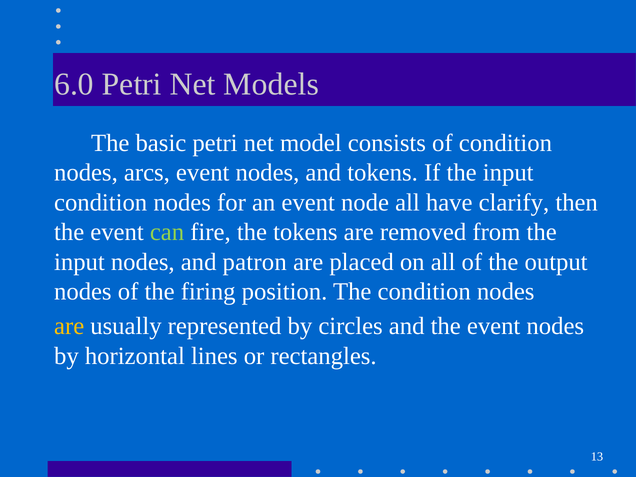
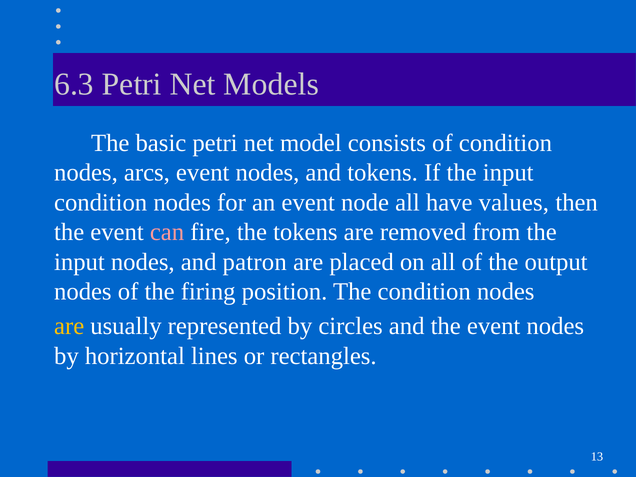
6.0: 6.0 -> 6.3 (74, 84)
clarify: clarify -> values (514, 202)
can colour: light green -> pink (167, 232)
